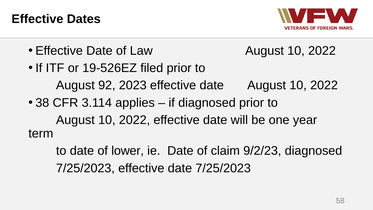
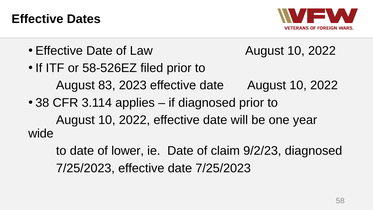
19-526EZ: 19-526EZ -> 58-526EZ (110, 68)
92: 92 -> 83 (107, 85)
term: term -> wide (41, 133)
